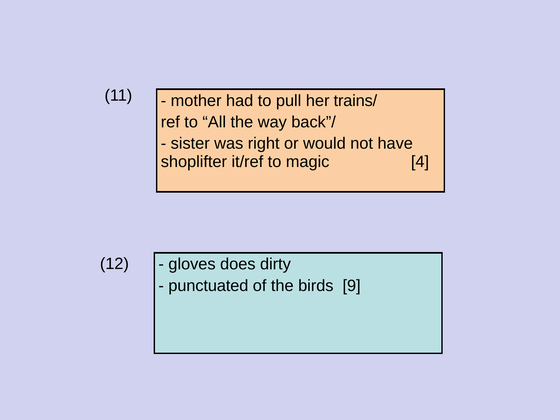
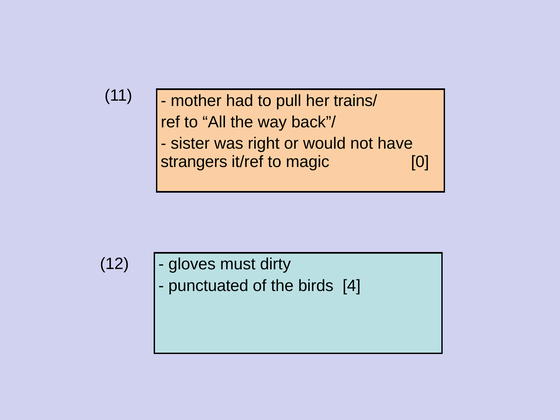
shoplifter: shoplifter -> strangers (194, 162)
4: 4 -> 0 (420, 162)
does: does -> must (238, 264)
9: 9 -> 4 (352, 286)
